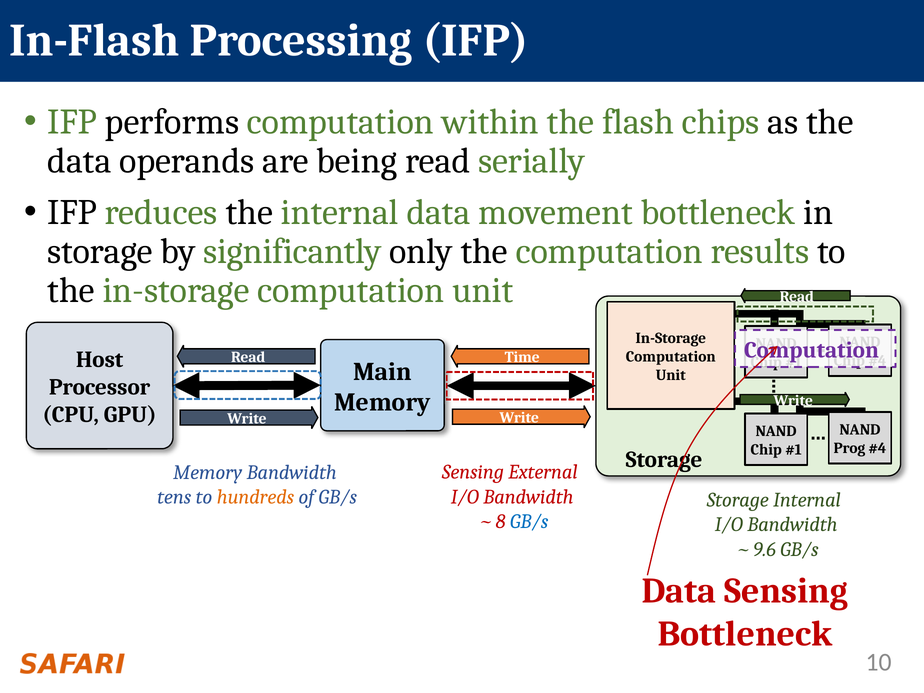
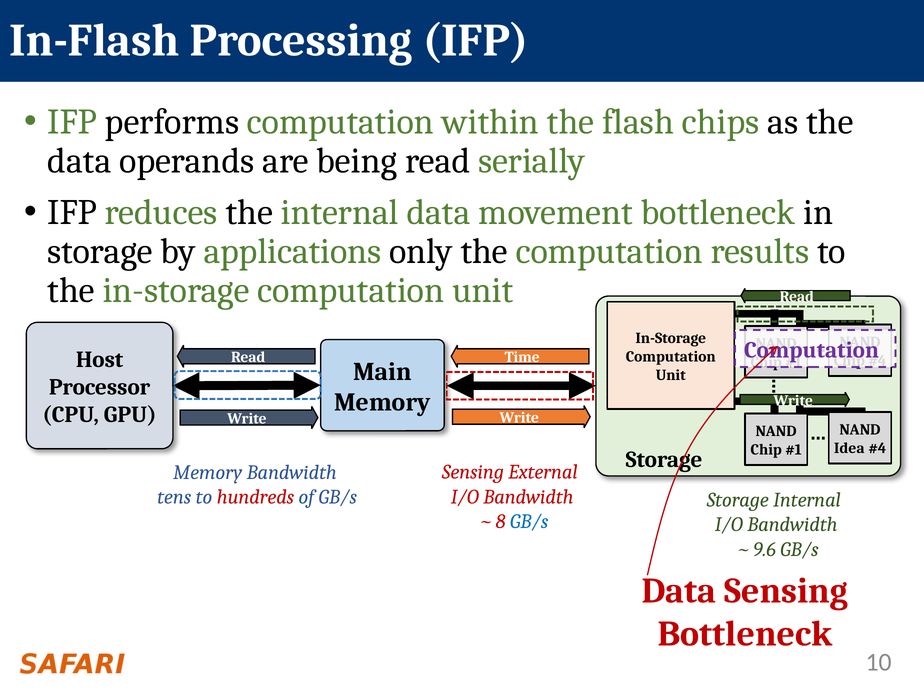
significantly: significantly -> applications (293, 251)
Prog: Prog -> Idea (849, 448)
hundreds colour: orange -> red (256, 497)
